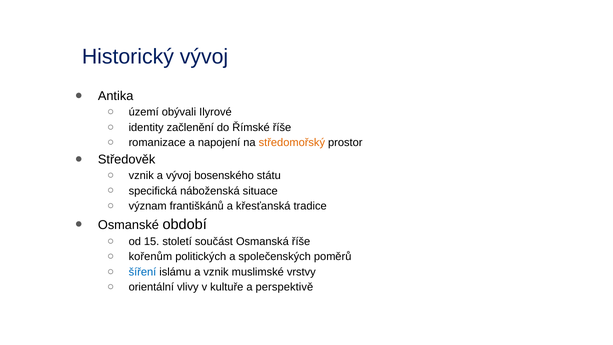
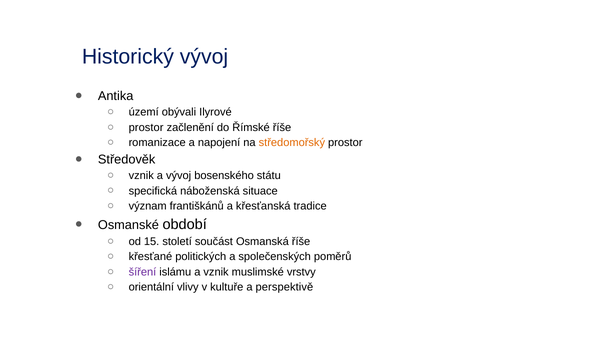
identity: identity -> prostor (146, 127)
kořenům: kořenům -> křesťané (150, 257)
šíření colour: blue -> purple (142, 272)
